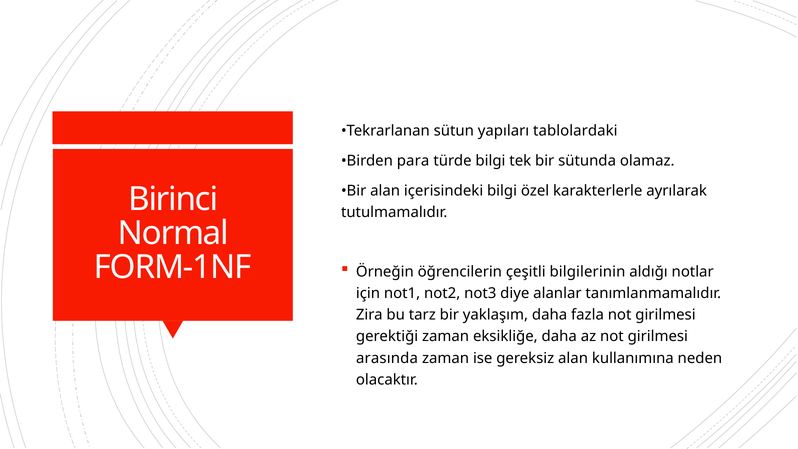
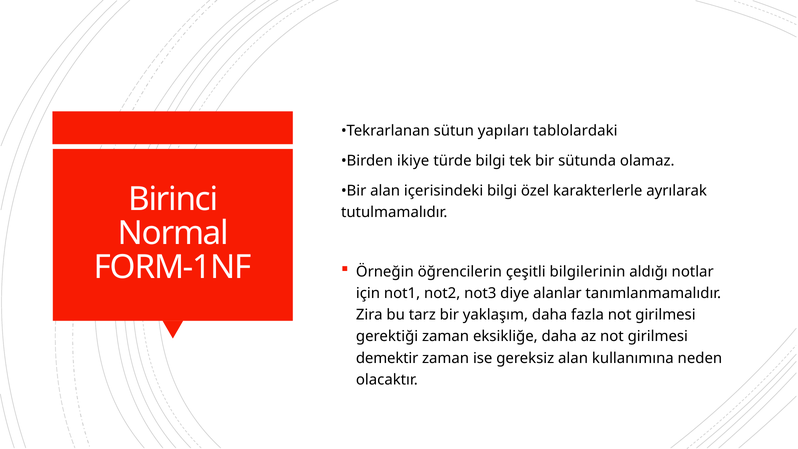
para: para -> ikiye (413, 161)
arasında: arasında -> demektir (387, 358)
